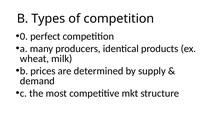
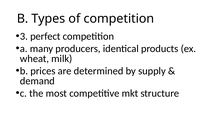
0: 0 -> 3 (24, 36)
